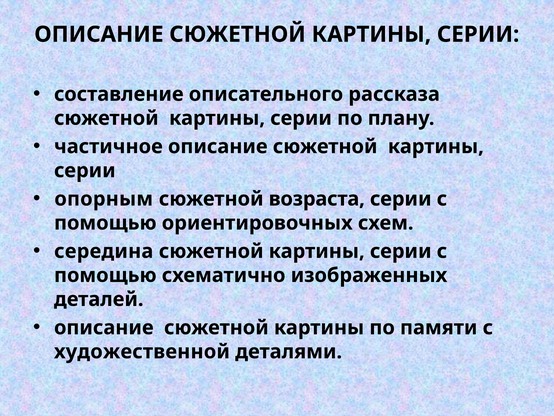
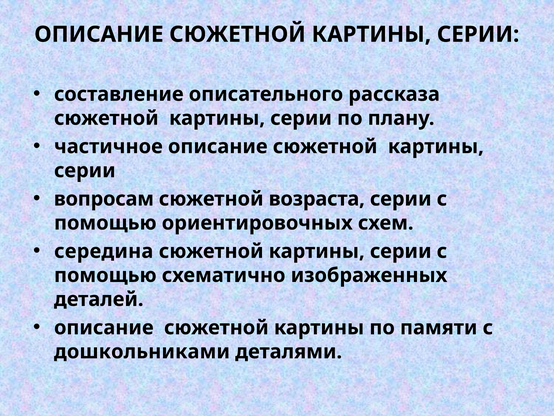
опорным: опорным -> вопросам (104, 199)
художественной: художественной -> дошкольниками (142, 351)
